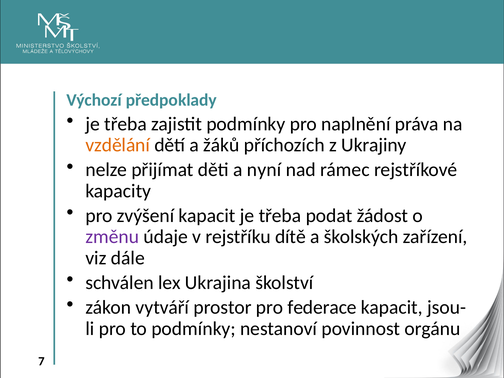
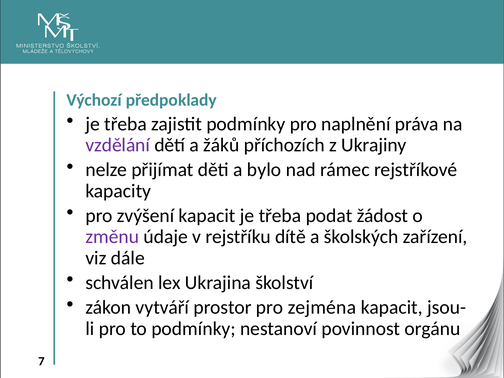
vzdělání colour: orange -> purple (118, 145)
nyní: nyní -> bylo (264, 170)
federace: federace -> zejména (322, 307)
